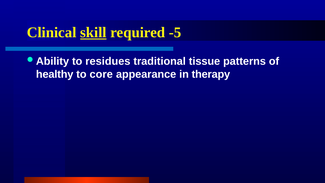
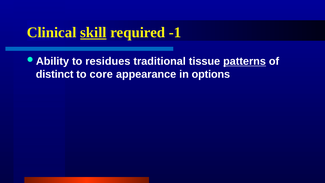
-5: -5 -> -1 (175, 33)
patterns underline: none -> present (245, 61)
healthy: healthy -> distinct (55, 74)
therapy: therapy -> options (211, 74)
